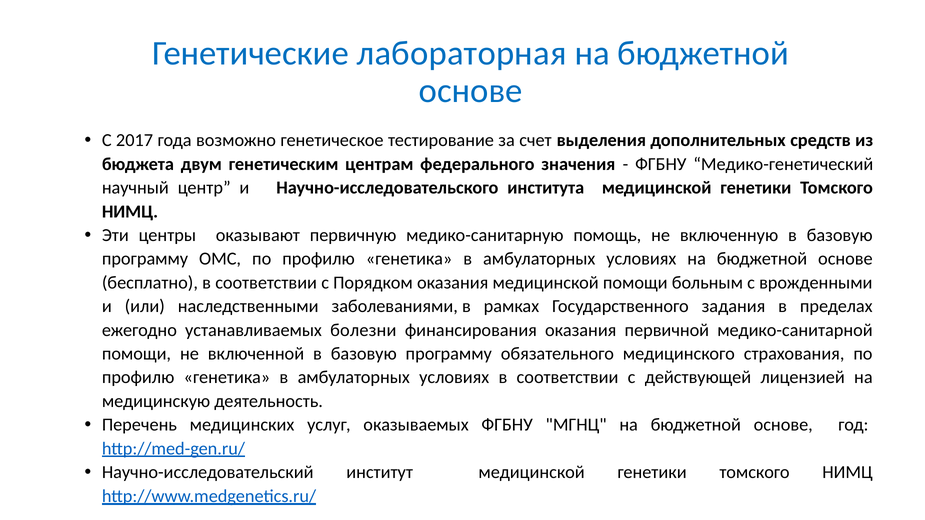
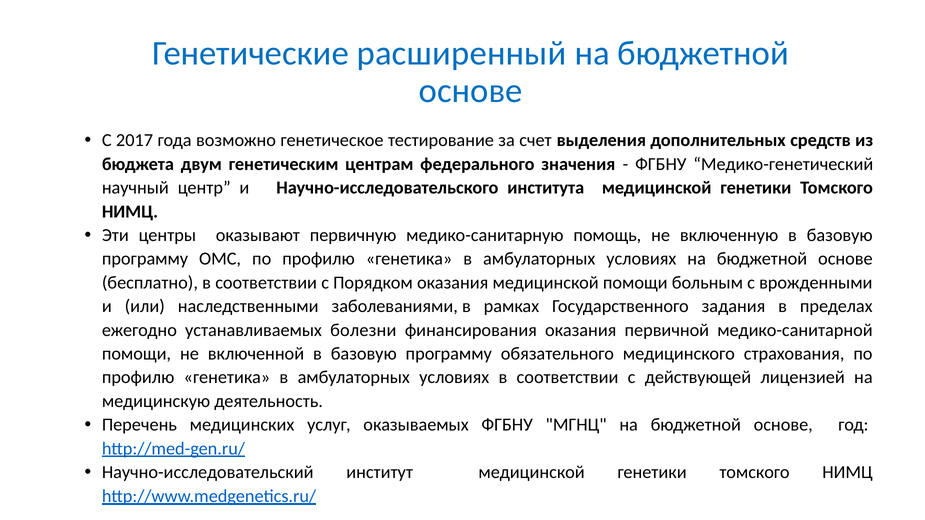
лабораторная: лабораторная -> расширенный (462, 53)
